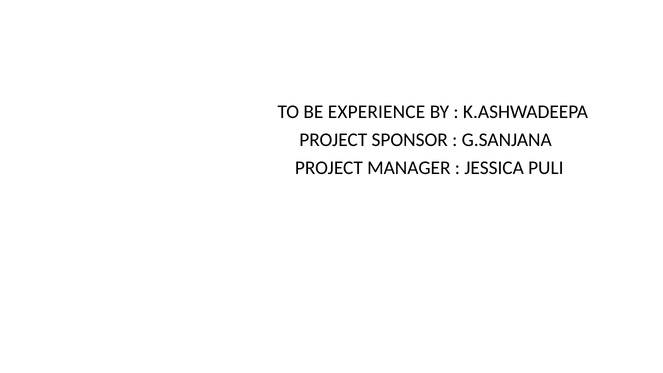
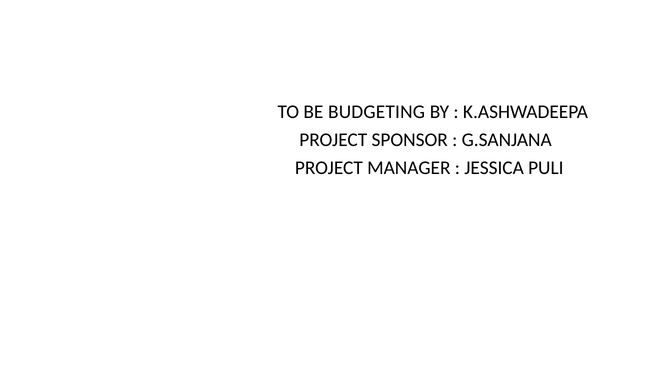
EXPERIENCE: EXPERIENCE -> BUDGETING (377, 112)
